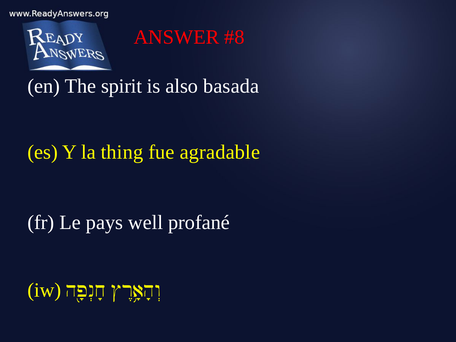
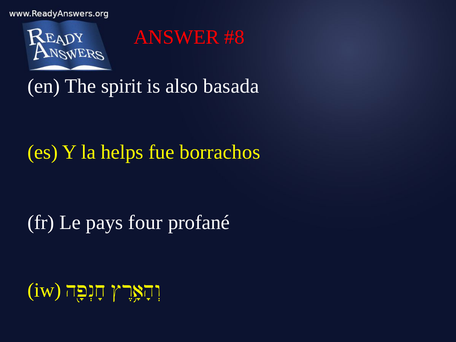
thing: thing -> helps (122, 152)
agradable: agradable -> borrachos (220, 152)
well: well -> four (145, 222)
